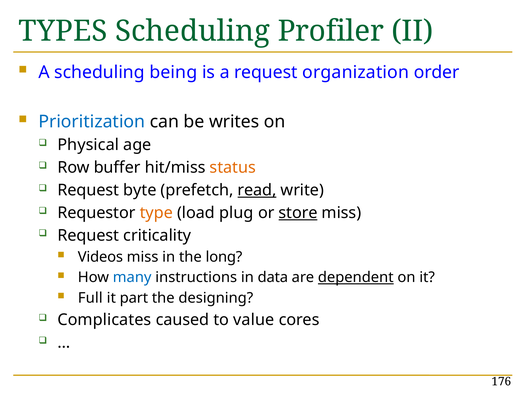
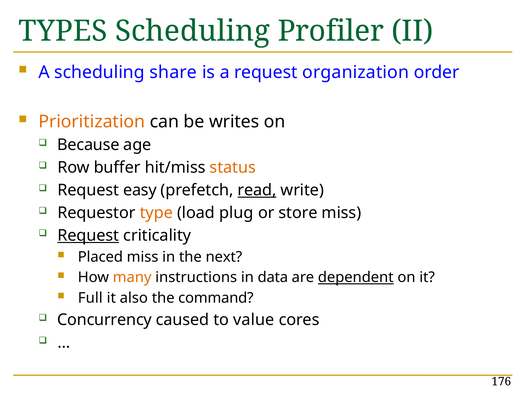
being: being -> share (173, 72)
Prioritization colour: blue -> orange (92, 122)
Physical: Physical -> Because (88, 145)
byte: byte -> easy (140, 190)
store underline: present -> none (298, 213)
Request underline: none -> present (88, 236)
Videos: Videos -> Placed (100, 257)
long: long -> next (224, 257)
many colour: blue -> orange (132, 278)
part: part -> also (134, 298)
designing: designing -> command (216, 298)
Complicates: Complicates -> Concurrency (105, 320)
